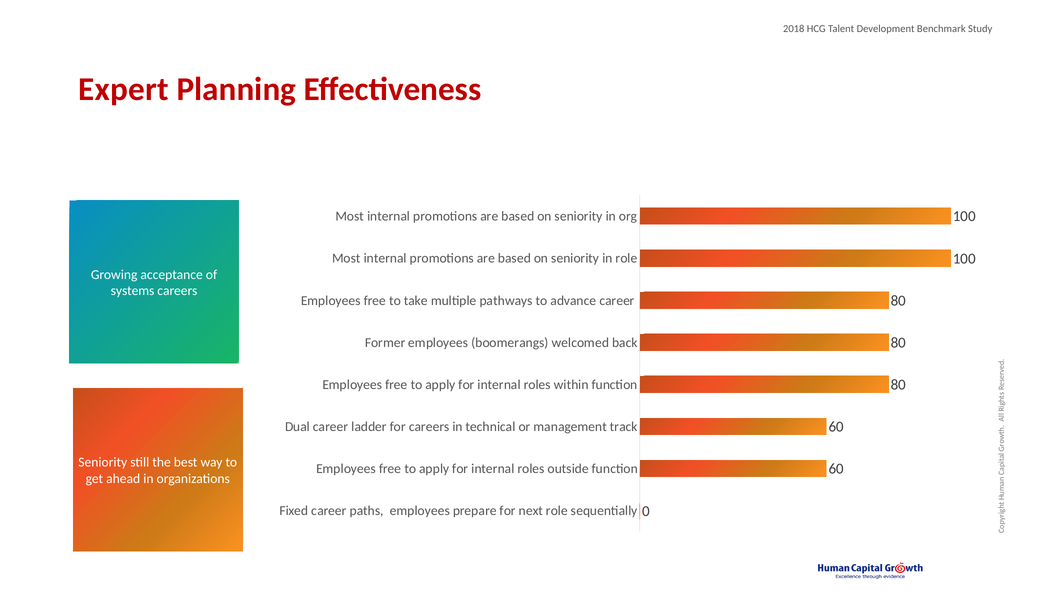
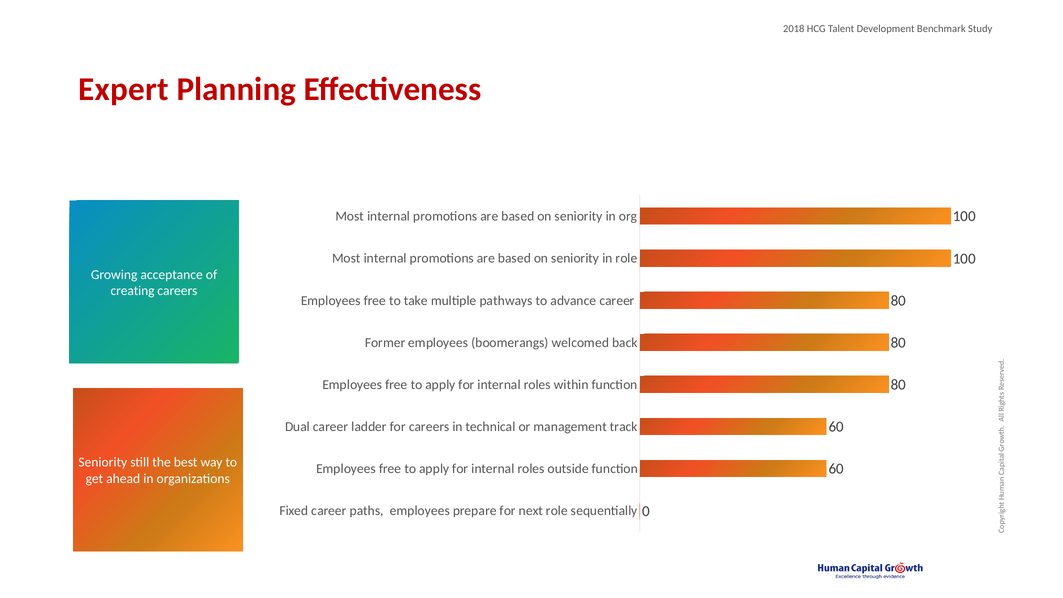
systems: systems -> creating (133, 291)
